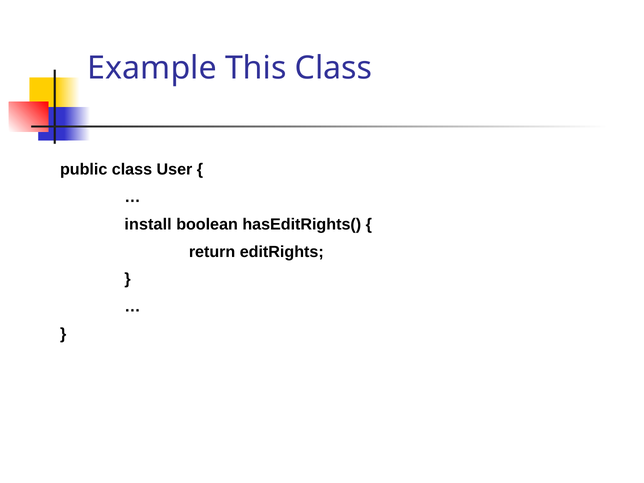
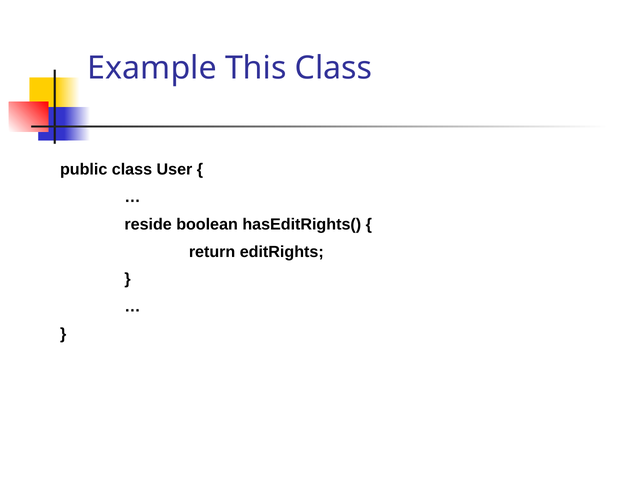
install: install -> reside (148, 224)
